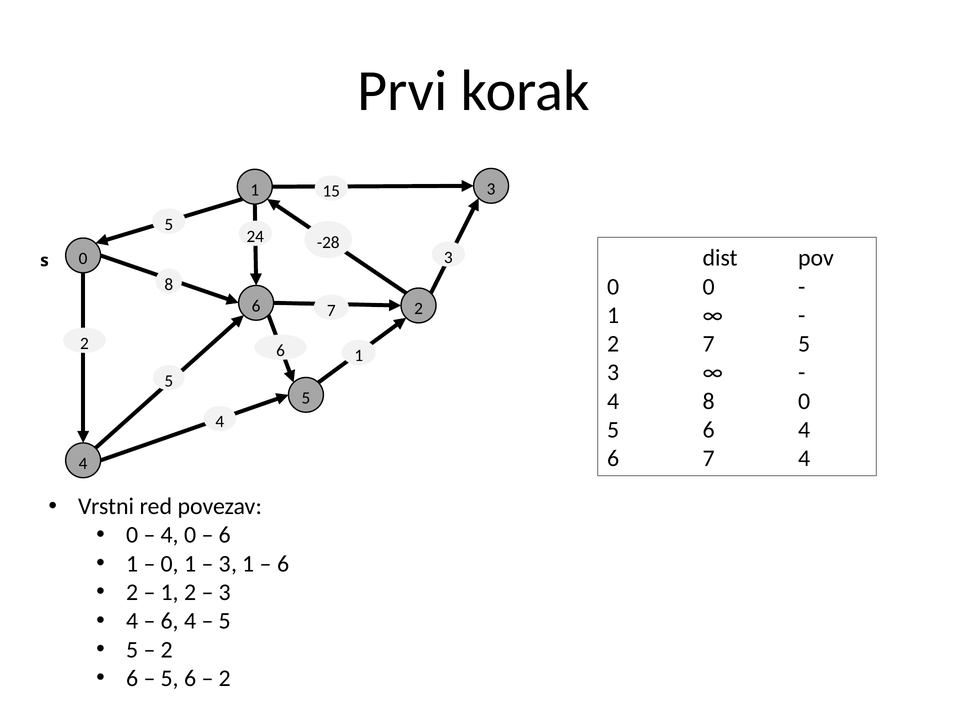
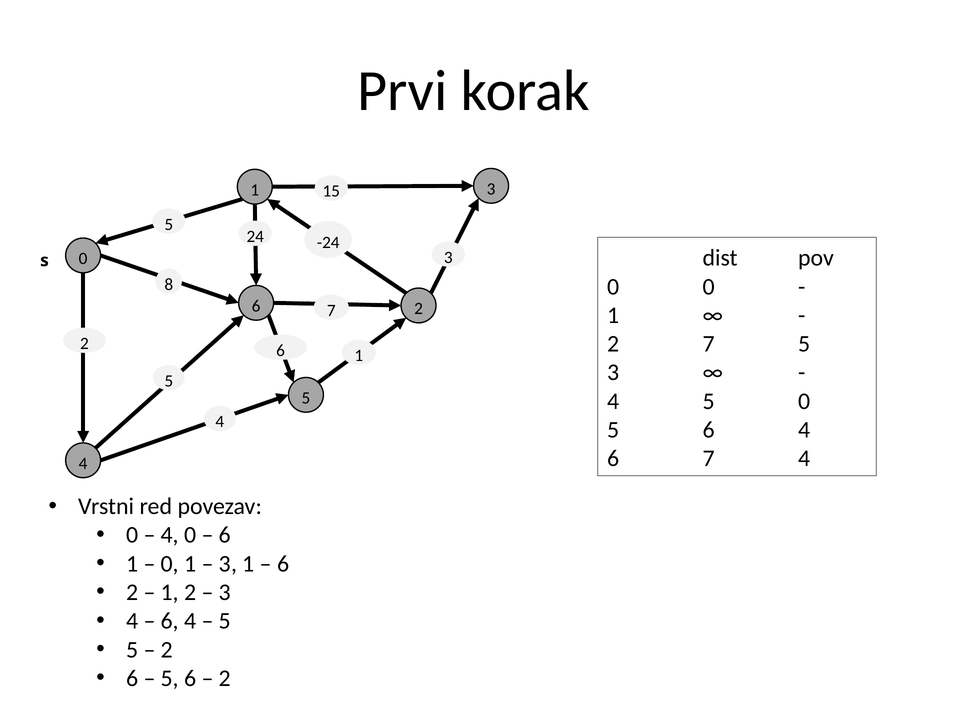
-28: -28 -> -24 (328, 243)
8: 8 -> 5 (709, 401)
